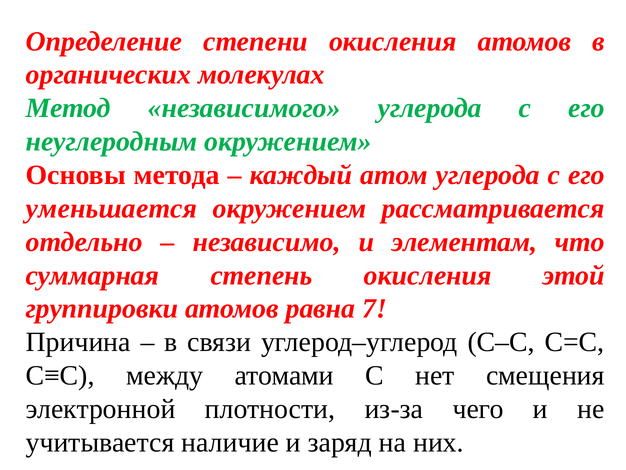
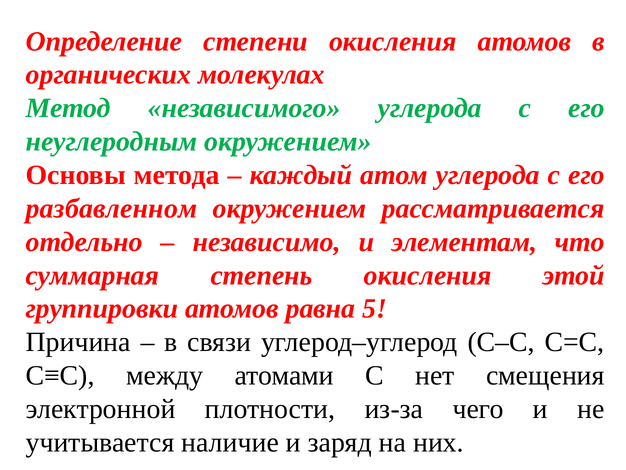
уменьшается: уменьшается -> разбавленном (112, 208)
7: 7 -> 5 (375, 308)
